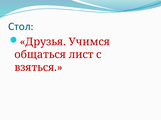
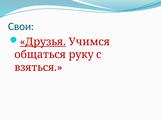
Стол: Стол -> Свои (21, 27)
Друзья underline: none -> present (43, 42)
лист: лист -> руку (81, 55)
